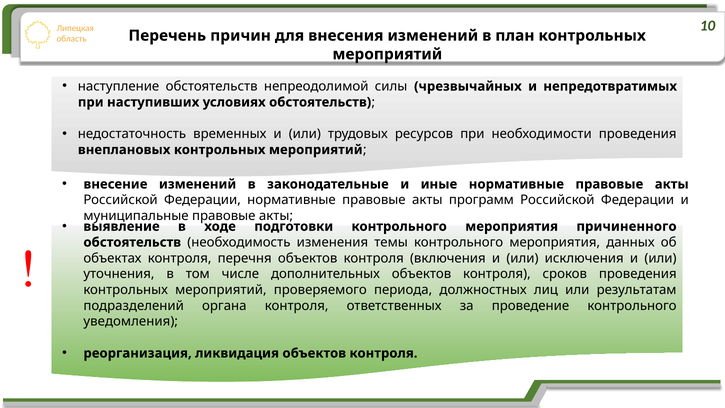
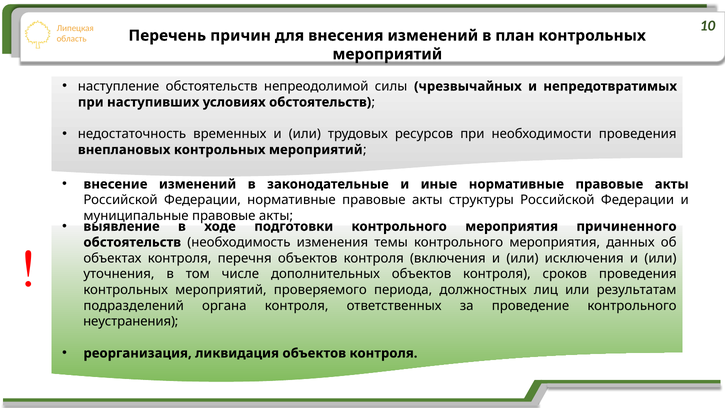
программ: программ -> структуры (481, 200)
уведомления: уведомления -> неустранения (131, 321)
